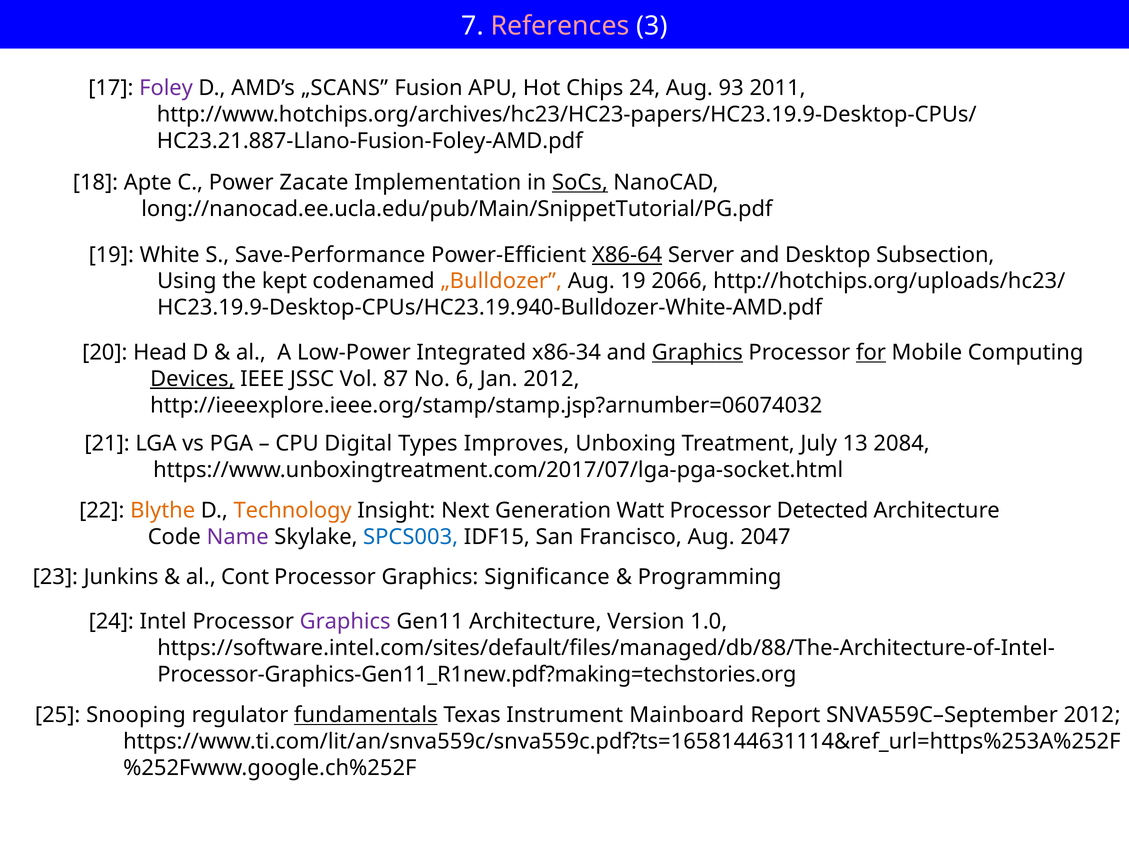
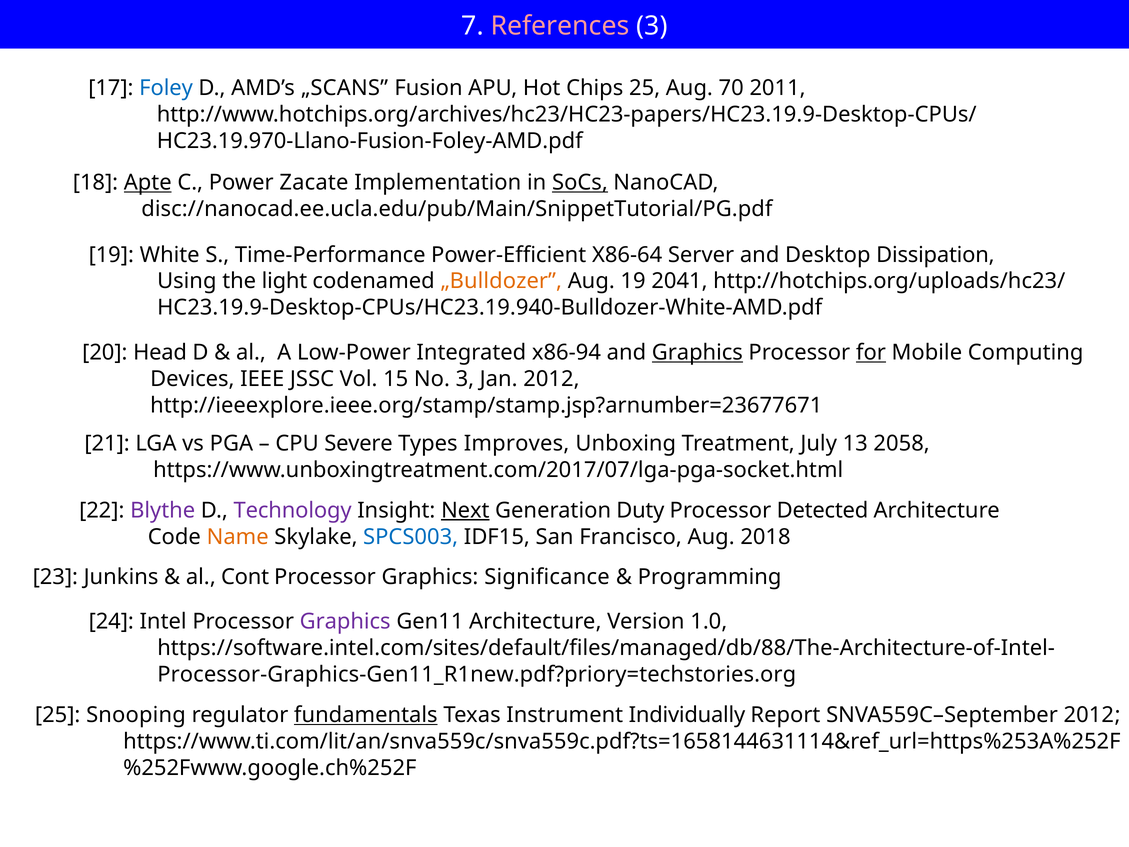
Foley colour: purple -> blue (166, 88)
Chips 24: 24 -> 25 (645, 88)
93: 93 -> 70 (731, 88)
HC23.21.887-Llano-Fusion-Foley-AMD.pdf: HC23.21.887-Llano-Fusion-Foley-AMD.pdf -> HC23.19.970-Llano-Fusion-Foley-AMD.pdf (370, 141)
Apte underline: none -> present (148, 182)
long://nanocad.ee.ucla.edu/pub/Main/SnippetTutorial/PG.pdf: long://nanocad.ee.ucla.edu/pub/Main/SnippetTutorial/PG.pdf -> disc://nanocad.ee.ucla.edu/pub/Main/SnippetTutorial/PG.pdf (457, 209)
Save-Performance: Save-Performance -> Time-Performance (330, 255)
X86-64 underline: present -> none (627, 255)
Subsection: Subsection -> Dissipation (935, 255)
kept: kept -> light (284, 281)
2066: 2066 -> 2041 (679, 281)
x86-34: x86-34 -> x86-94 (566, 352)
Devices underline: present -> none (192, 379)
87: 87 -> 15 (396, 379)
No 6: 6 -> 3 (465, 379)
http://ieeexplore.ieee.org/stamp/stamp.jsp?arnumber=06074032: http://ieeexplore.ieee.org/stamp/stamp.jsp?arnumber=06074032 -> http://ieeexplore.ieee.org/stamp/stamp.jsp?arnumber=23677671 (486, 405)
Digital: Digital -> Severe (359, 444)
2084: 2084 -> 2058 (902, 444)
Blythe colour: orange -> purple (163, 510)
Technology colour: orange -> purple (293, 510)
Next underline: none -> present (465, 510)
Watt: Watt -> Duty (640, 510)
Name colour: purple -> orange (238, 537)
2047: 2047 -> 2018 (765, 537)
Processor-Graphics-Gen11_R1new.pdf?making=techstories.org: Processor-Graphics-Gen11_R1new.pdf?making=techstories.org -> Processor-Graphics-Gen11_R1new.pdf?priory=techstories.org (477, 674)
Mainboard: Mainboard -> Individually (687, 715)
